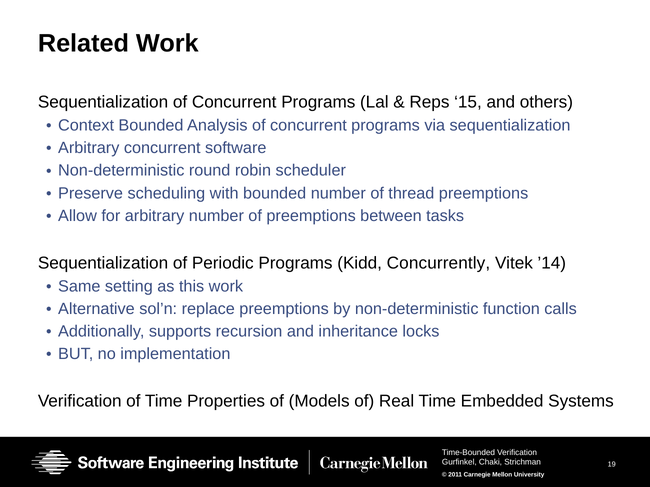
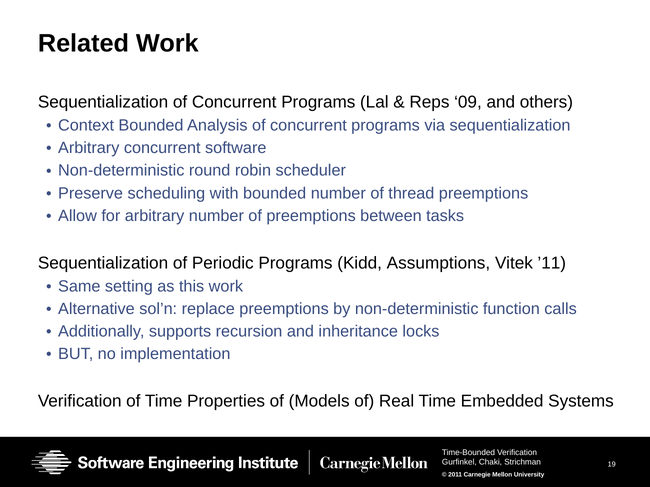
15: 15 -> 09 (468, 102)
Concurrently: Concurrently -> Assumptions (438, 263)
’14: ’14 -> ’11 (552, 263)
